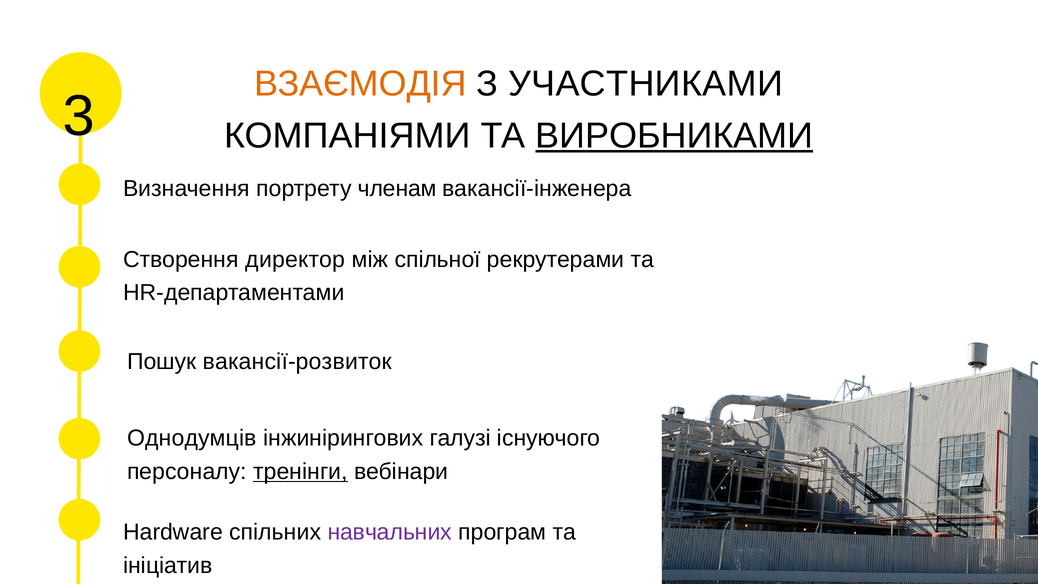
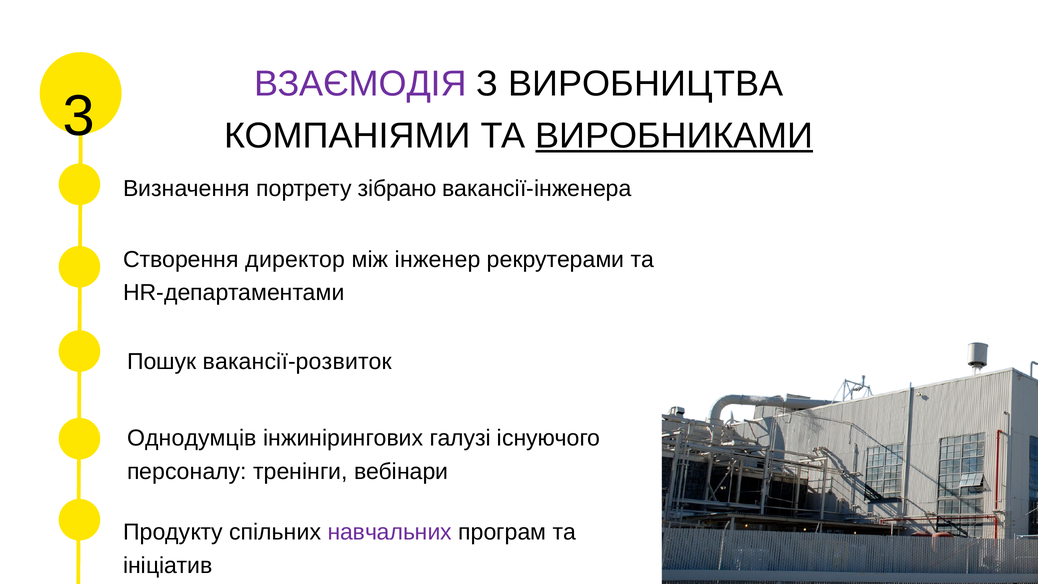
ВЗАЄМОДІЯ colour: orange -> purple (360, 84)
УЧАСТНИКАМИ: УЧАСТНИКАМИ -> ВИРОБНИЦТВА (646, 84)
членам: членам -> зібрано (397, 189)
спільної: спільної -> інженер (438, 260)
тренінги underline: present -> none (300, 471)
Hardware: Hardware -> Продукту (173, 532)
